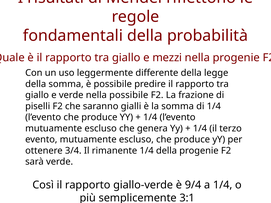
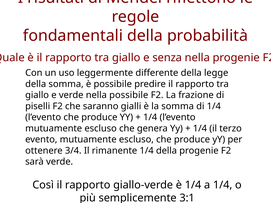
mezzi: mezzi -> senza (167, 58)
è 9/4: 9/4 -> 1/4 (193, 185)
